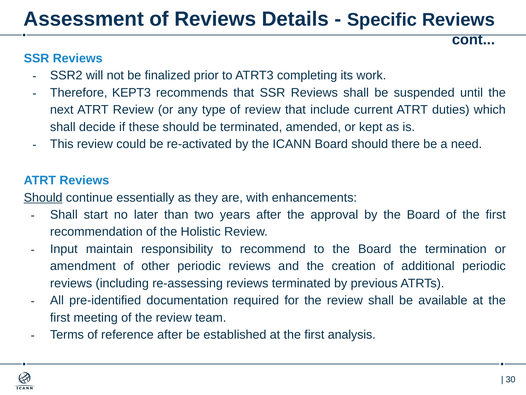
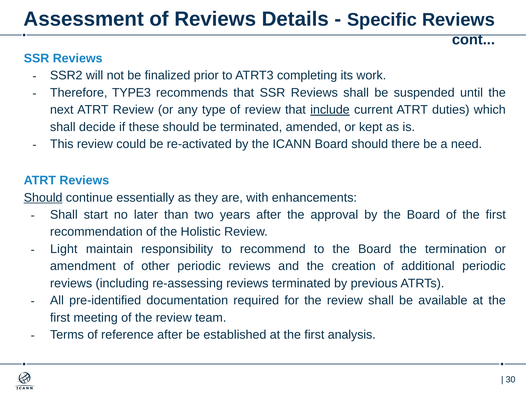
KEPT3: KEPT3 -> TYPE3 (131, 93)
include underline: none -> present (330, 110)
Input: Input -> Light (64, 249)
